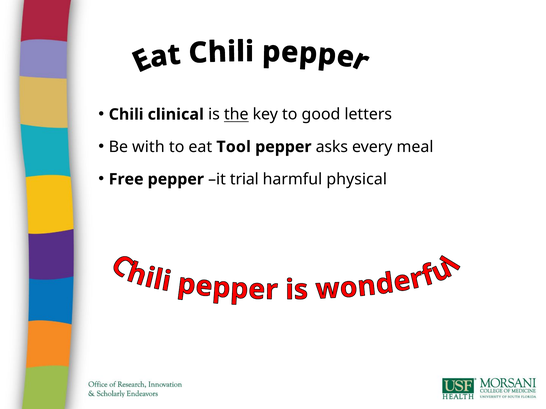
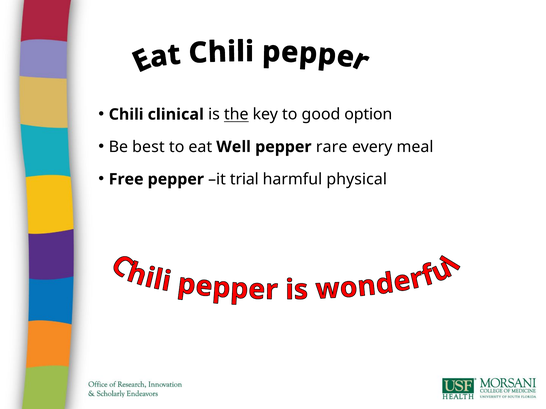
letters: letters -> option (368, 115)
with: with -> best (148, 147)
Tool: Tool -> Well (234, 147)
asks: asks -> rare (332, 147)
